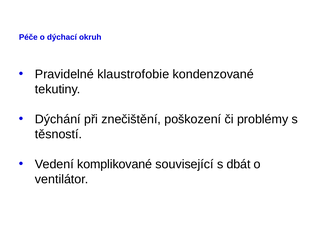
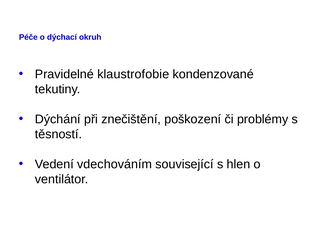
komplikované: komplikované -> vdechováním (115, 164)
dbát: dbát -> hlen (238, 164)
